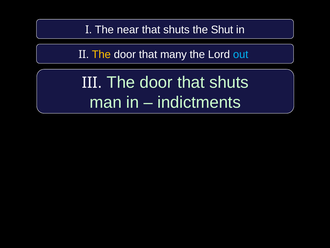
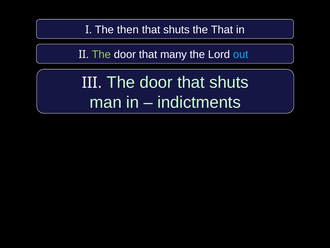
near: near -> then (128, 30)
the Shut: Shut -> That (222, 30)
The colour: yellow -> light green (101, 54)
